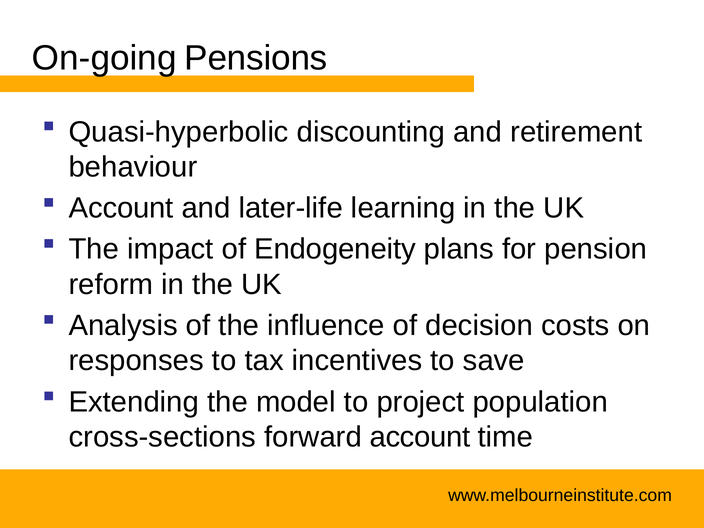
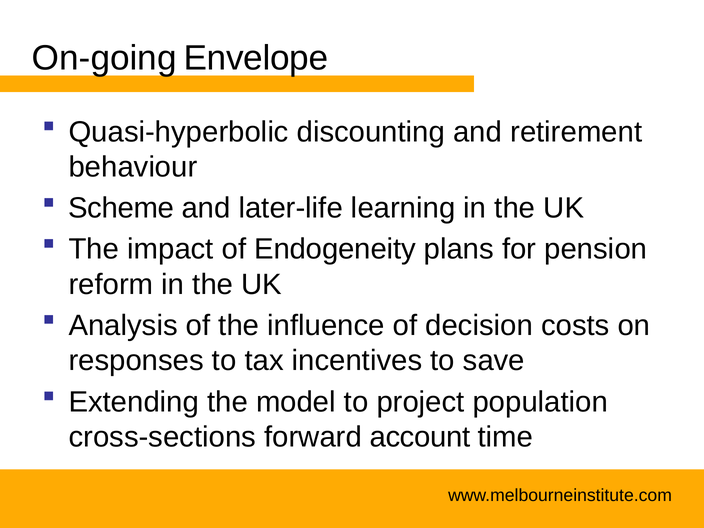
Pensions: Pensions -> Envelope (256, 58)
Account: Account -> Scheme (121, 208)
